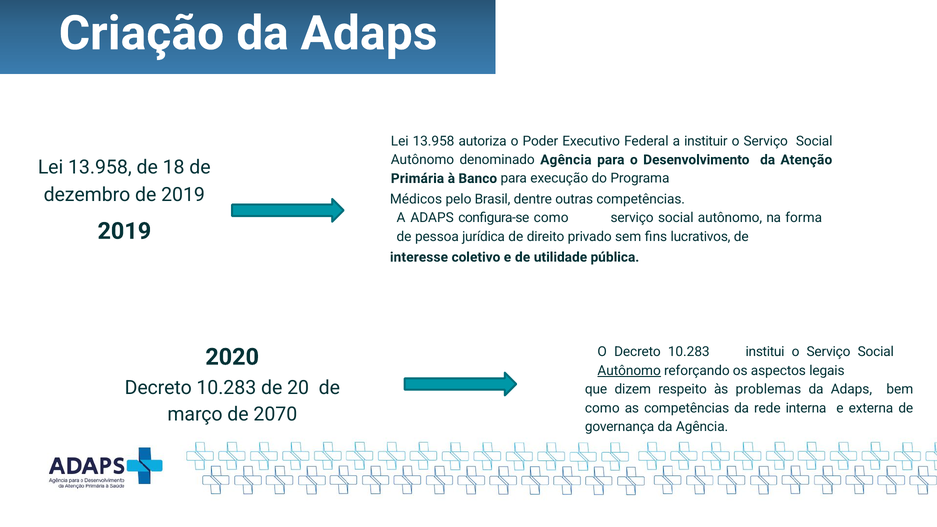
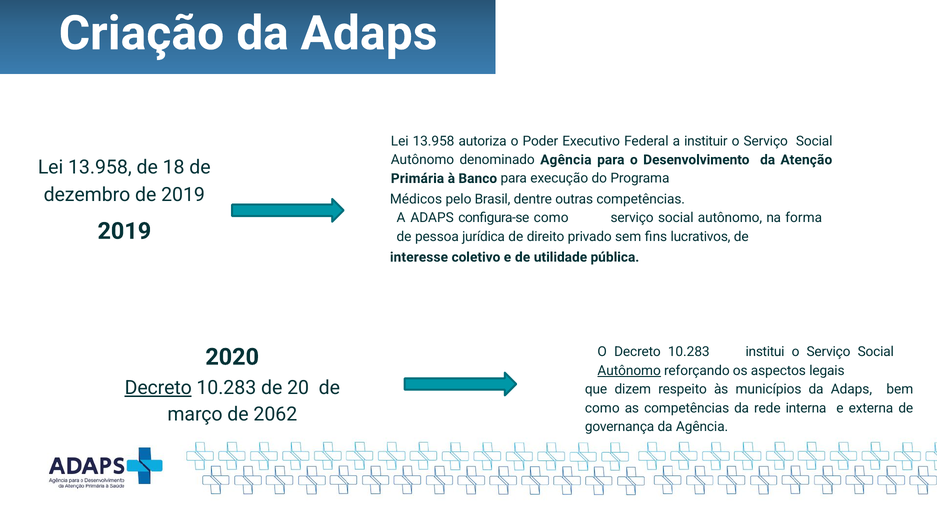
Decreto underline: none -> present (158, 388)
problemas: problemas -> municípios (769, 389)
2070: 2070 -> 2062 (275, 414)
